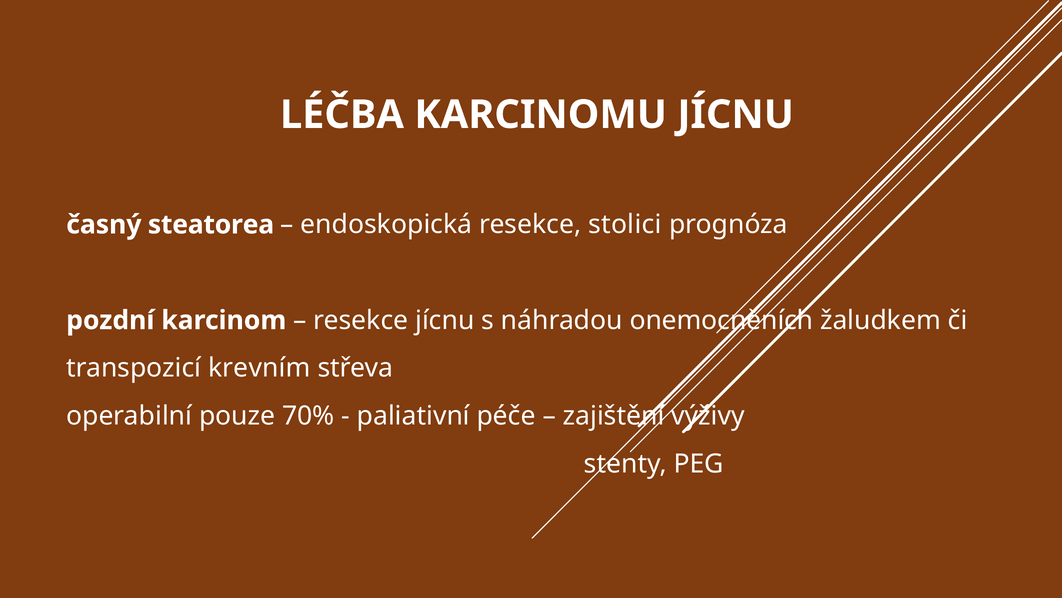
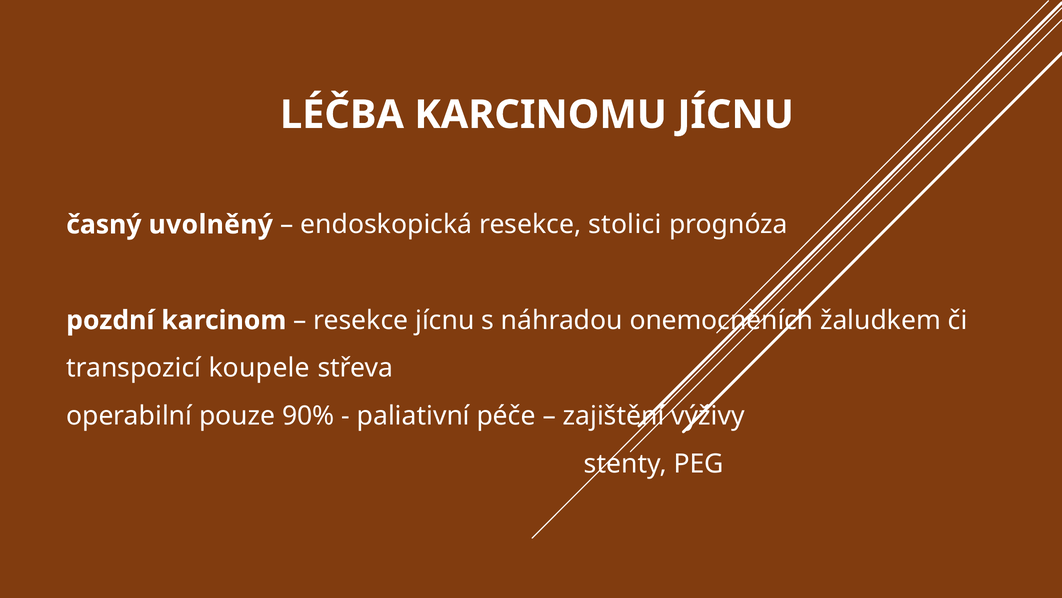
steatorea: steatorea -> uvolněný (211, 224)
krevním: krevním -> koupele (259, 368)
70%: 70% -> 90% (308, 416)
